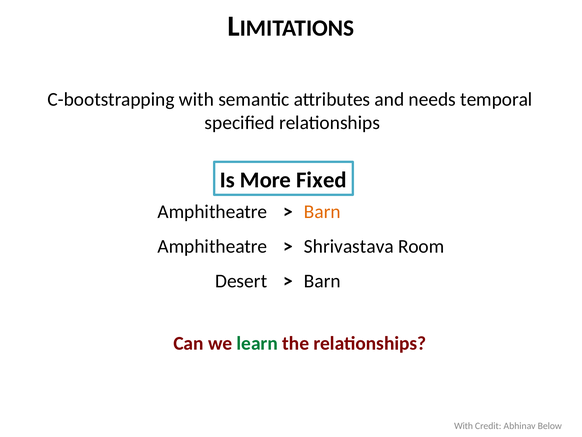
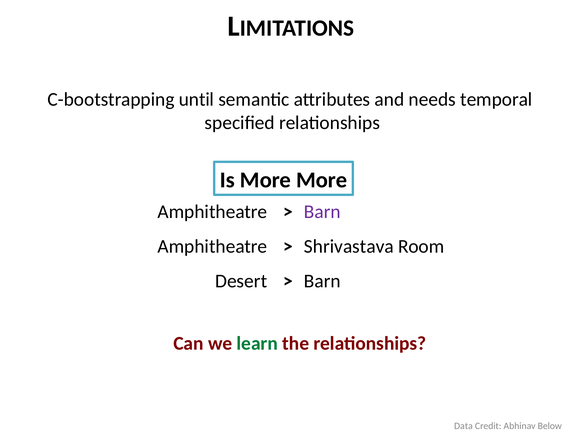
C-bootstrapping with: with -> until (197, 99)
More Fixed: Fixed -> More (322, 180)
Barn colour: orange -> purple (322, 212)
With: With -> Data (463, 426)
